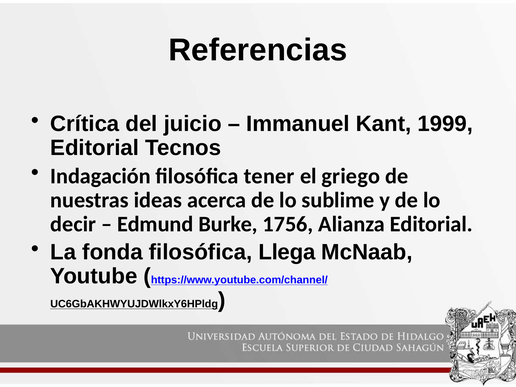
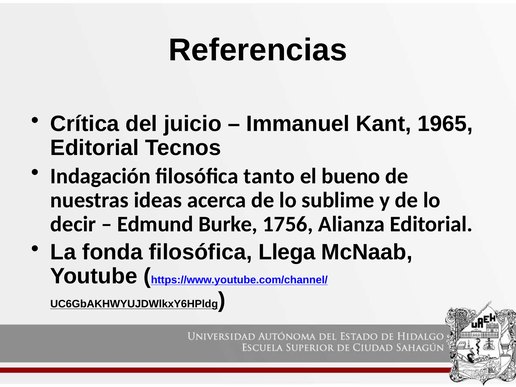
1999: 1999 -> 1965 (445, 124)
tener: tener -> tanto (269, 176)
griego: griego -> bueno (351, 176)
